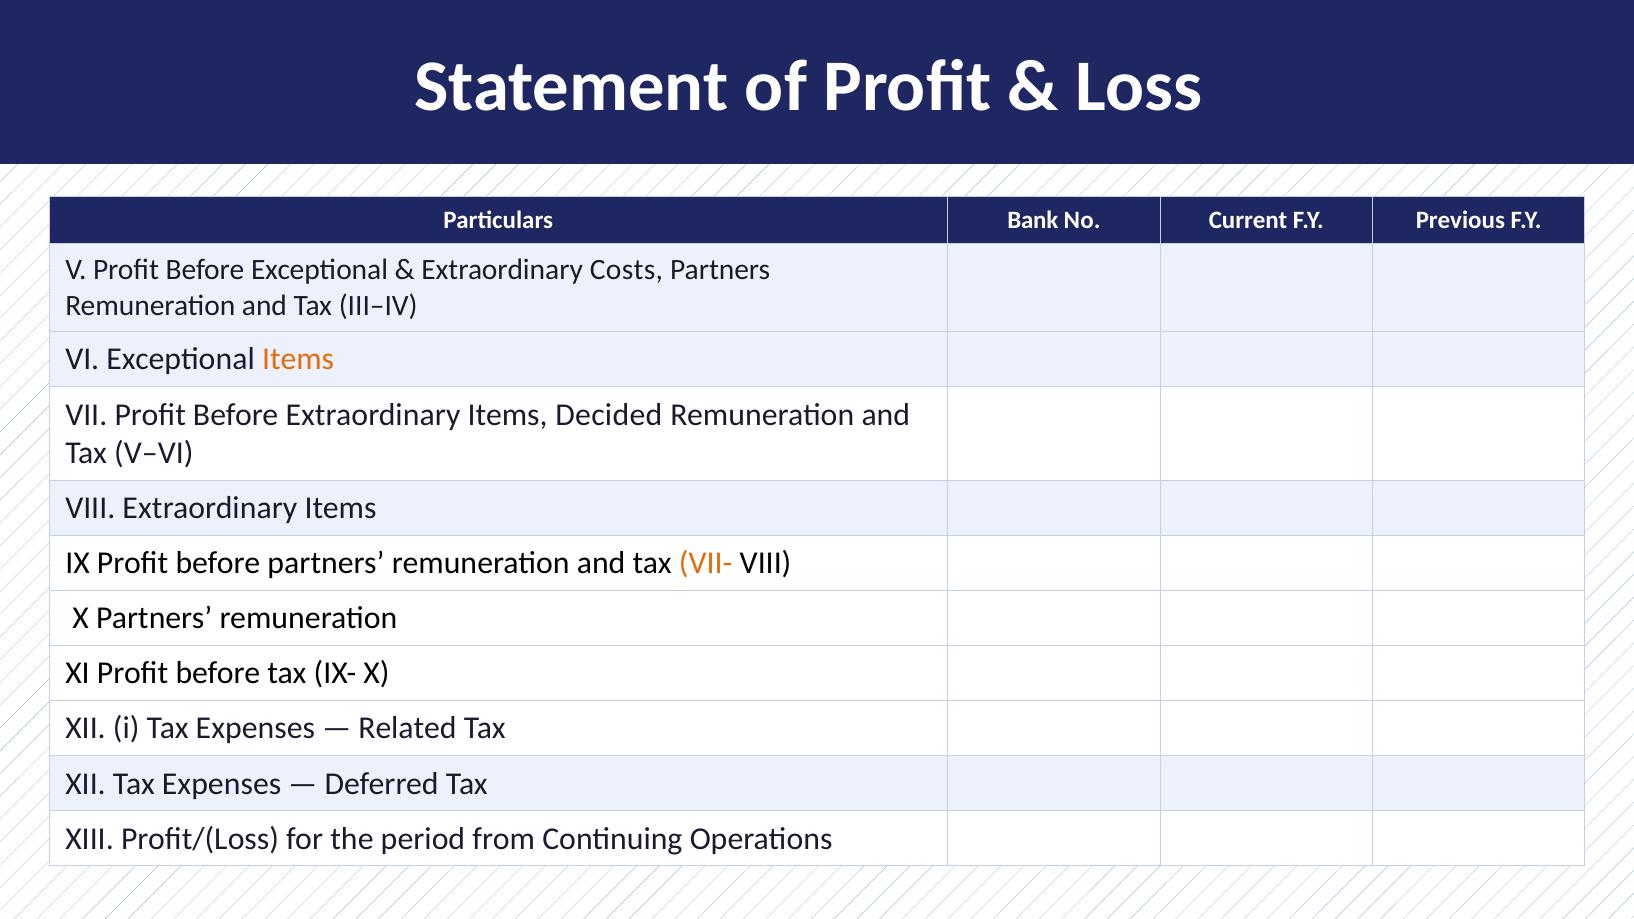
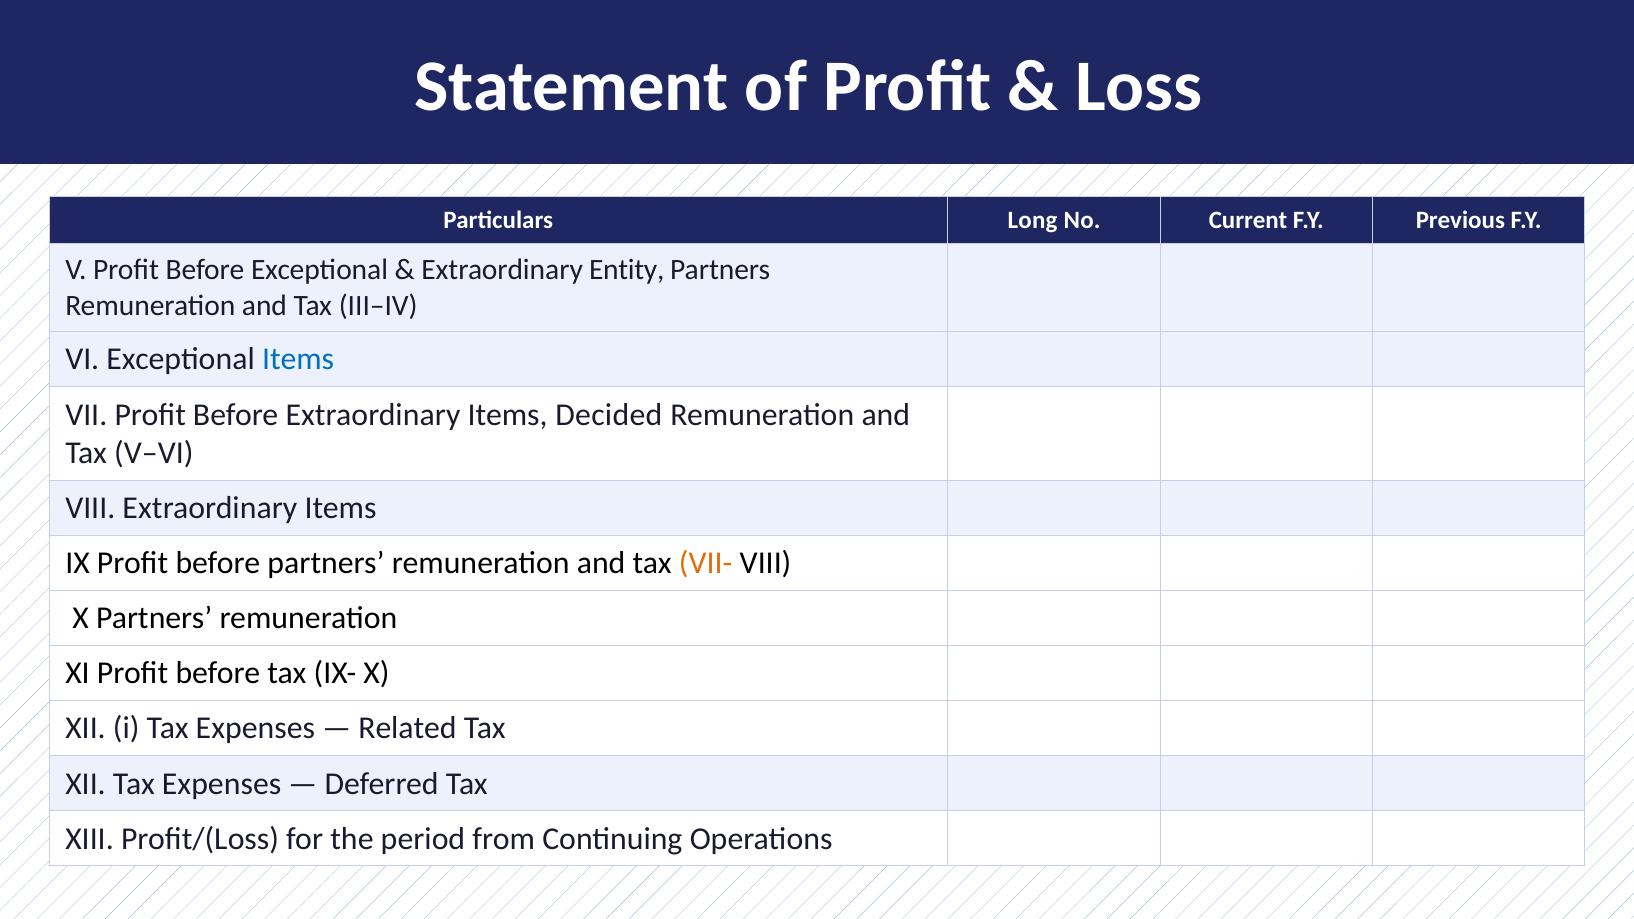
Bank: Bank -> Long (1033, 220)
Costs: Costs -> Entity (627, 270)
Items colour: orange -> blue (298, 360)
